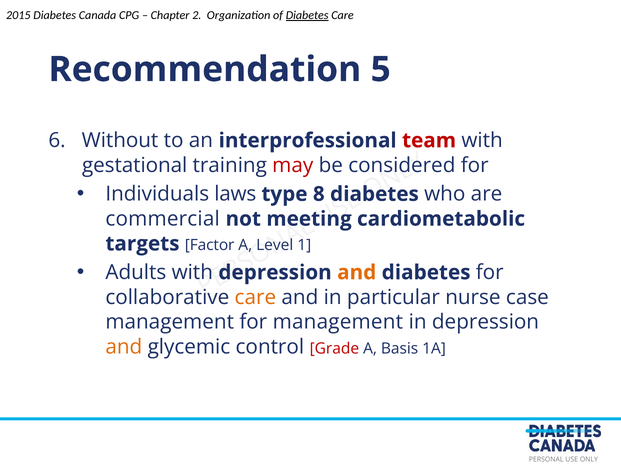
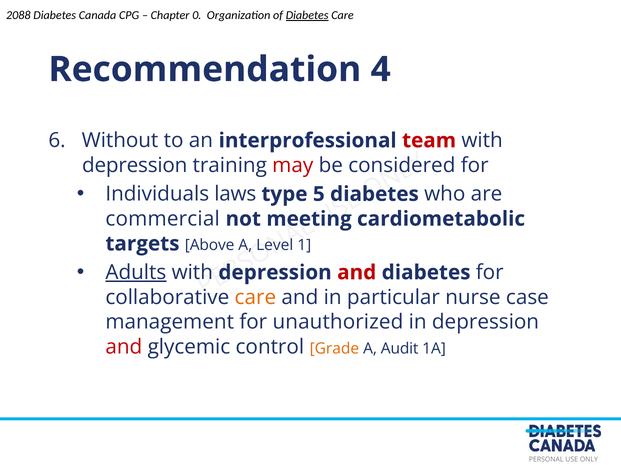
2015: 2015 -> 2088 (18, 15)
2: 2 -> 0 (197, 15)
5: 5 -> 4 (381, 70)
gestational: gestational -> depression (135, 166)
8: 8 -> 5 (319, 194)
Factor: Factor -> Above (210, 246)
Adults underline: none -> present (136, 273)
and colour: orange -> red (357, 273)
for management: management -> unauthorized (338, 323)
and colour: orange -> red (124, 347)
Grade colour: red -> orange (334, 349)
Basis: Basis -> Audit (400, 349)
